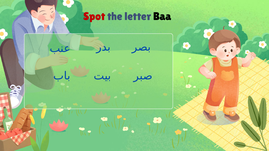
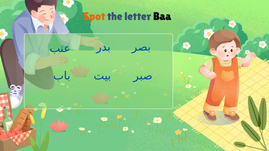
Spot colour: red -> orange (94, 16)
